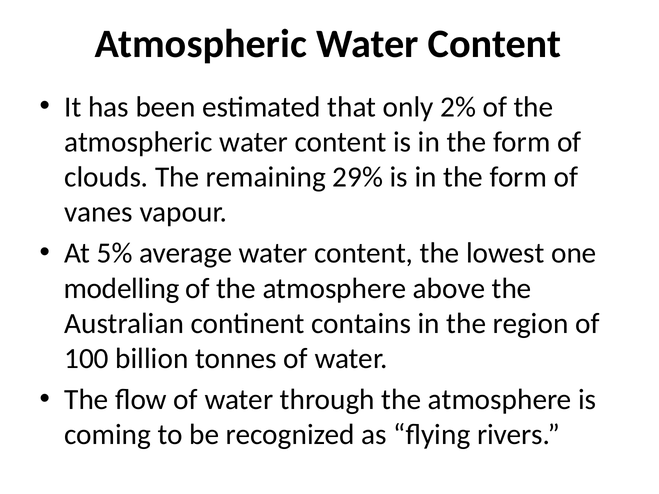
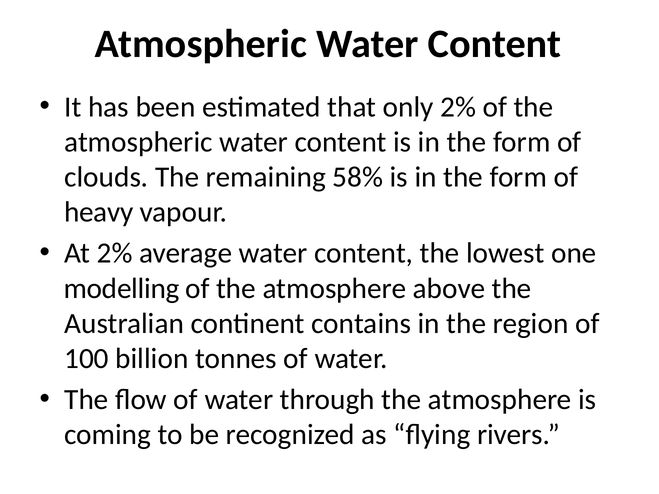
29%: 29% -> 58% (358, 177)
vanes: vanes -> heavy (99, 212)
At 5%: 5% -> 2% (115, 253)
